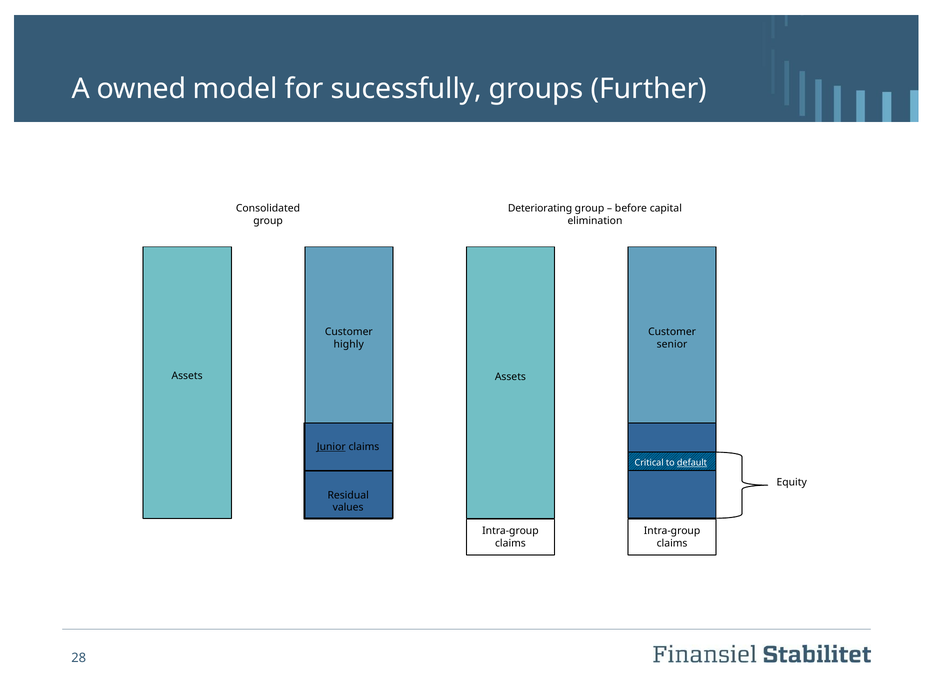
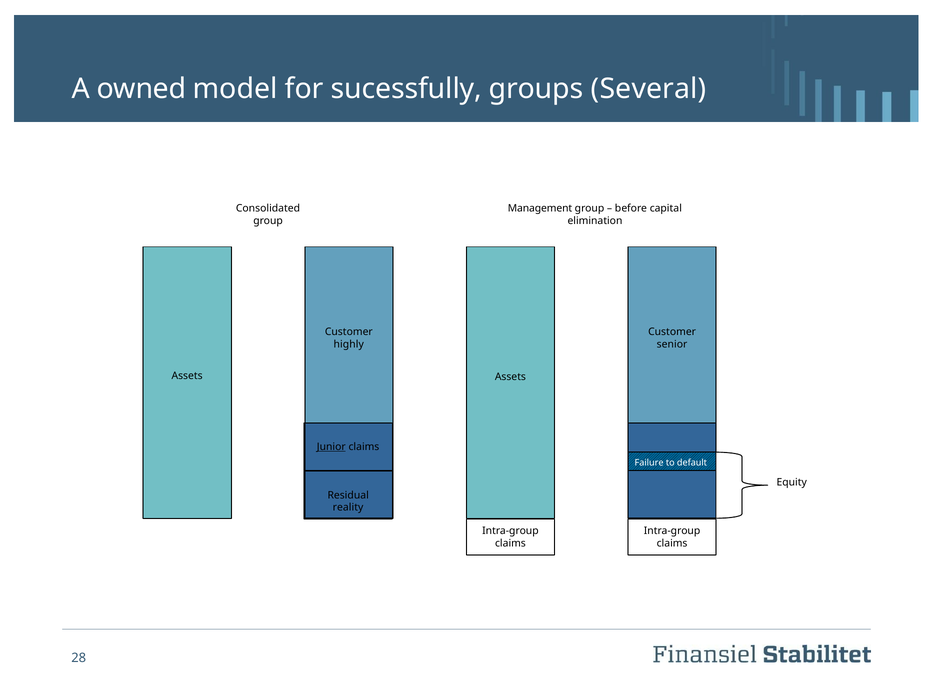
Further: Further -> Several (649, 89)
Deteriorating: Deteriorating -> Management (540, 209)
Critical: Critical -> Failure (649, 463)
default underline: present -> none (692, 463)
values: values -> reality (348, 508)
